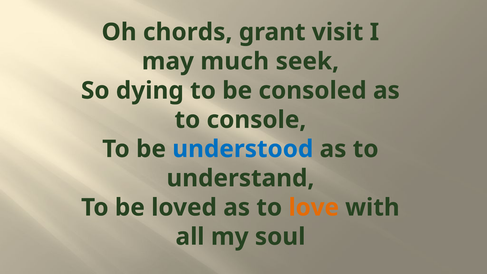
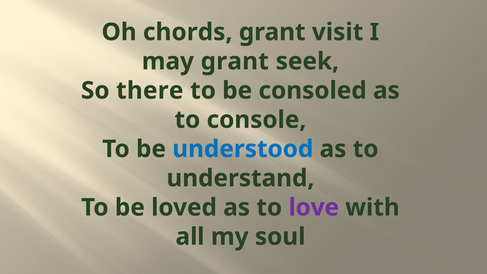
may much: much -> grant (235, 61)
dying: dying -> there (150, 91)
love colour: orange -> purple (314, 207)
